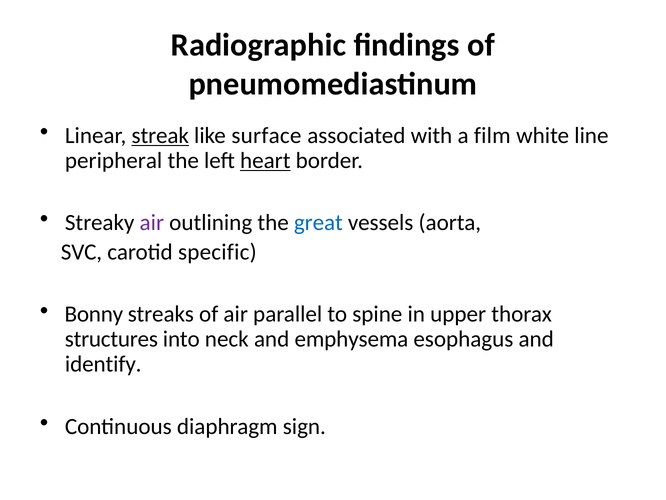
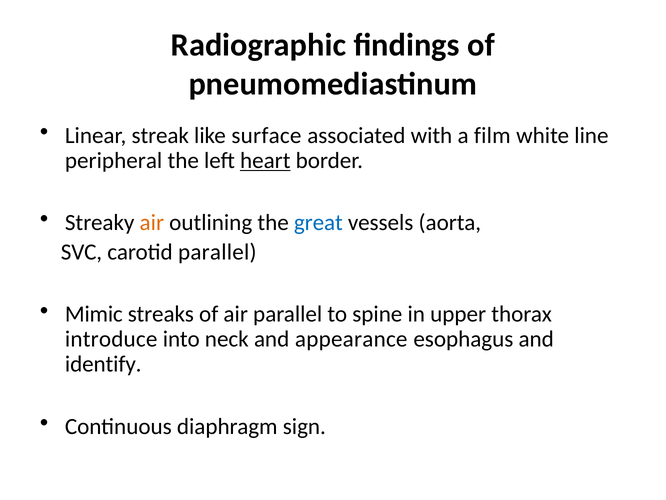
streak underline: present -> none (160, 135)
air colour: purple -> orange (152, 222)
carotid specific: specific -> parallel (217, 252)
Bonny: Bonny -> Mimic (94, 314)
structures: structures -> introduce (111, 339)
emphysema: emphysema -> appearance (351, 339)
